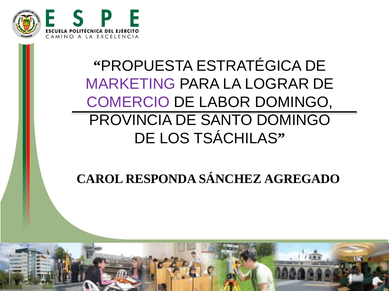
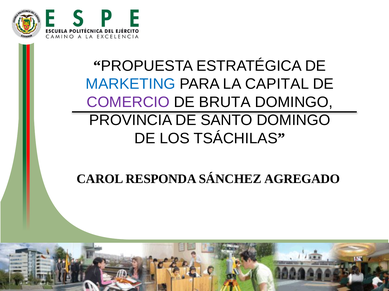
MARKETING colour: purple -> blue (131, 84)
LOGRAR: LOGRAR -> CAPITAL (277, 84)
LABOR: LABOR -> BRUTA (225, 102)
